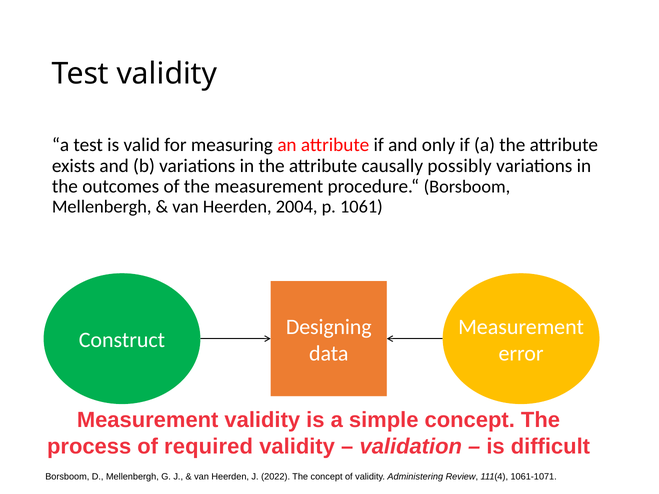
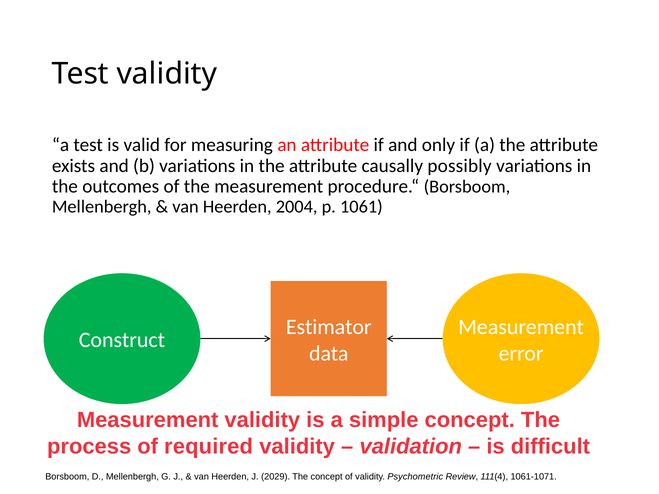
Designing: Designing -> Estimator (329, 327)
2022: 2022 -> 2029 (276, 477)
Administering: Administering -> Psychometric (415, 477)
